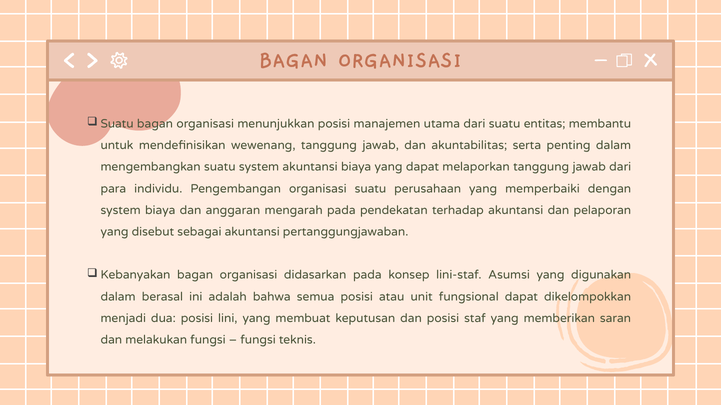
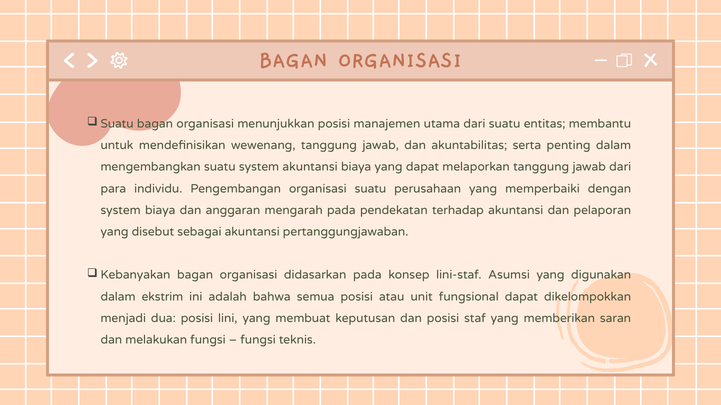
berasal: berasal -> ekstrim (162, 297)
